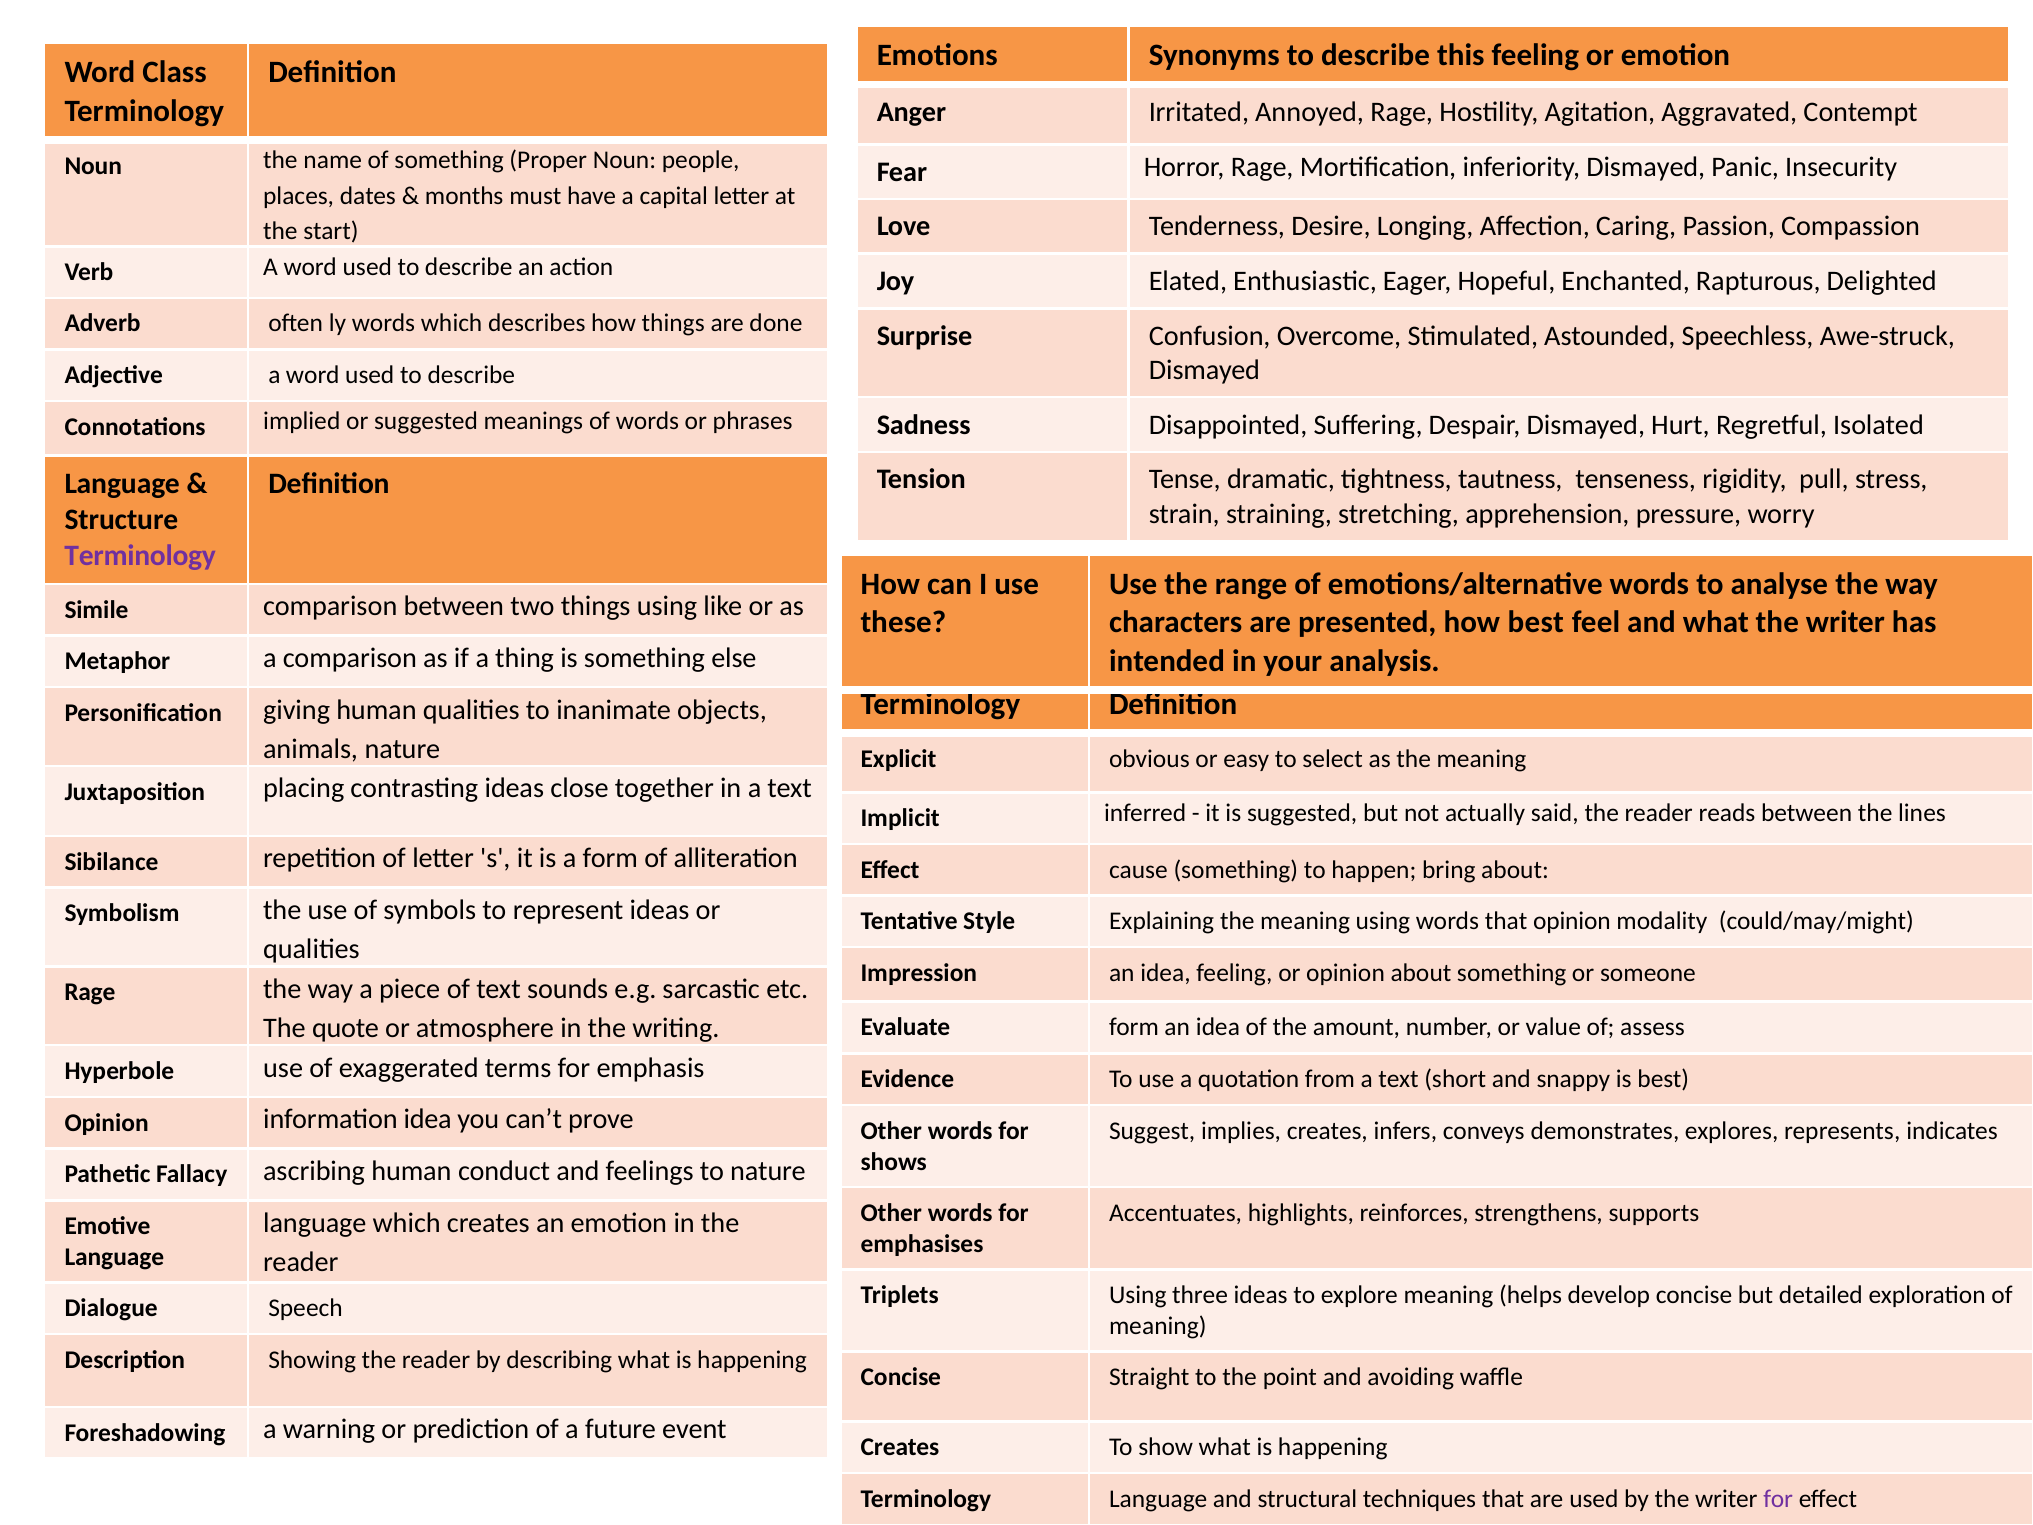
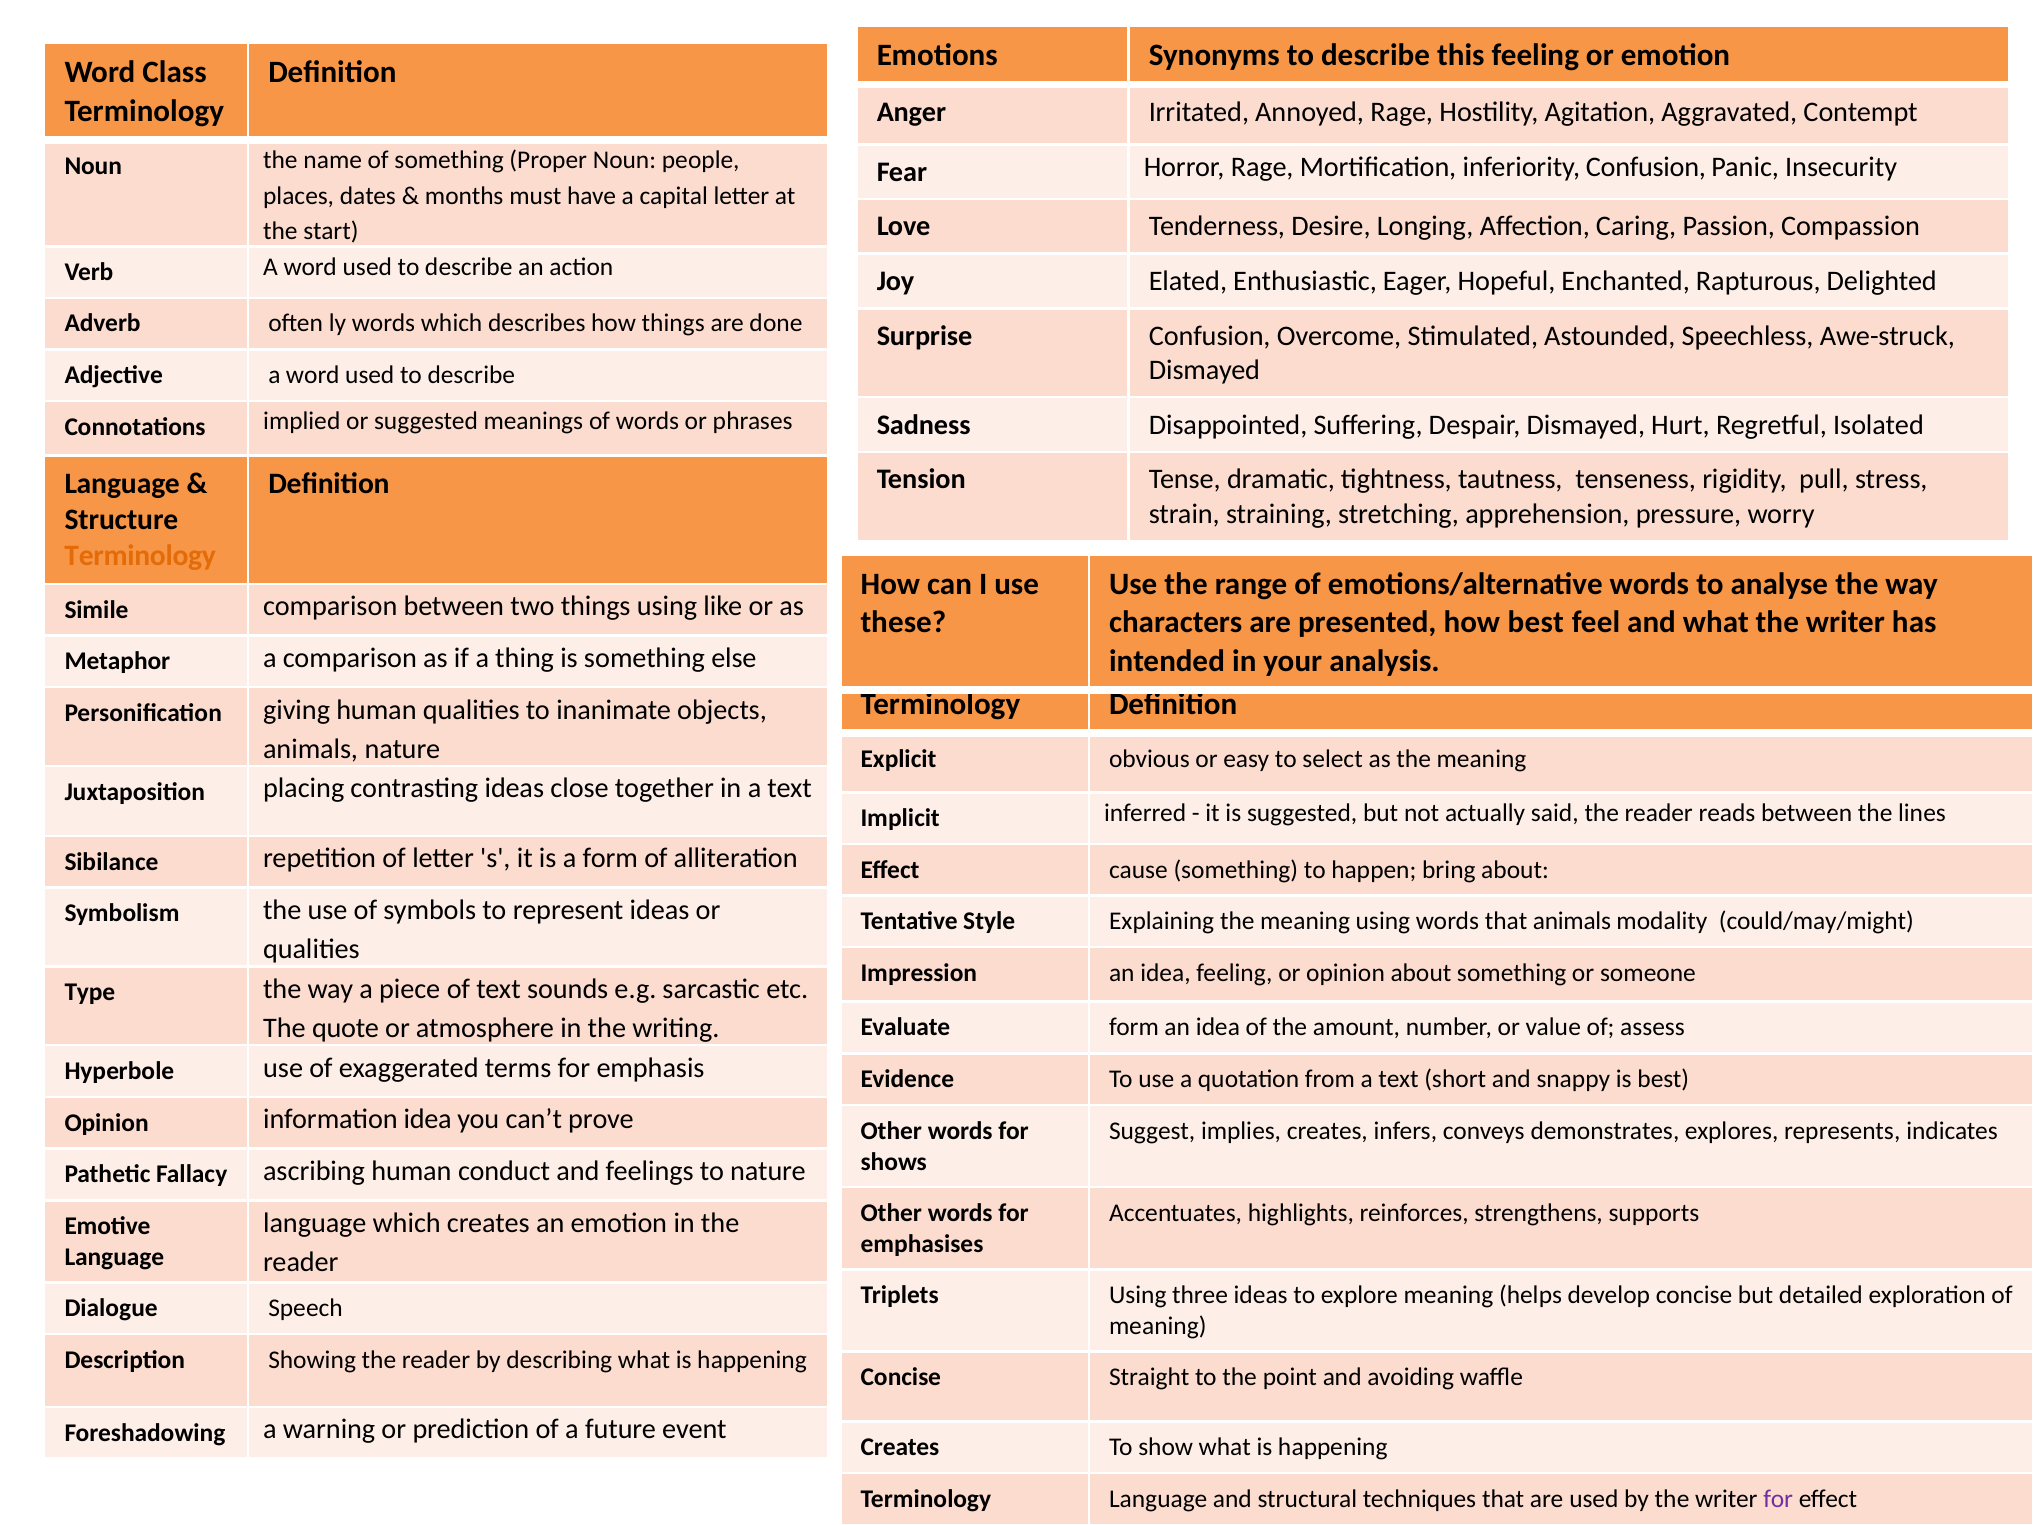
inferiority Dismayed: Dismayed -> Confusion (1646, 167)
Terminology colour: purple -> orange (140, 556)
that opinion: opinion -> animals (1572, 921)
Rage: Rage -> Type (90, 992)
